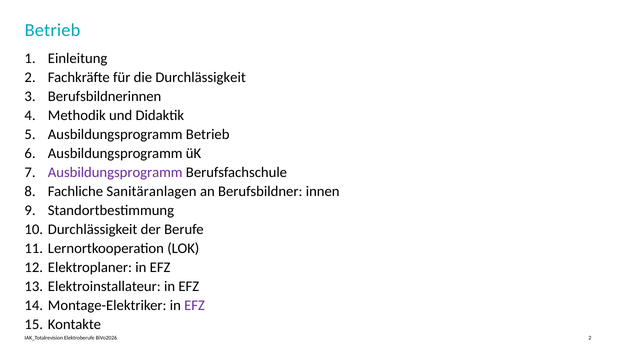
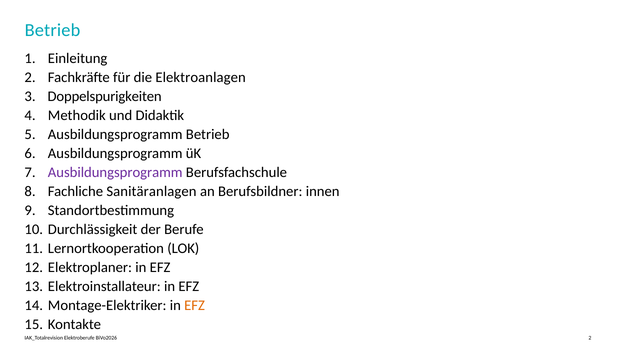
die Durchlässigkeit: Durchlässigkeit -> Elektroanlagen (201, 78)
Berufsbildnerinnen: Berufsbildnerinnen -> Doppelspurigkeiten (105, 96)
EFZ colour: purple -> orange (195, 305)
